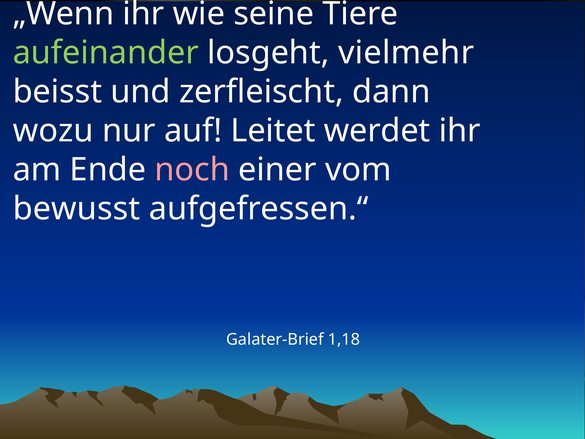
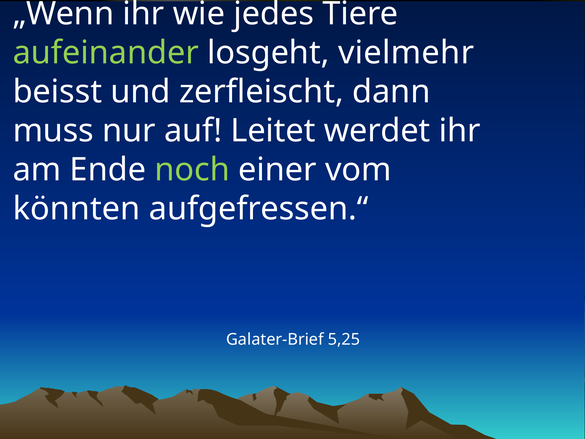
seine: seine -> jedes (274, 14)
wozu: wozu -> muss (53, 131)
noch colour: pink -> light green (192, 170)
bewusst: bewusst -> könnten (77, 209)
1,18: 1,18 -> 5,25 (344, 339)
